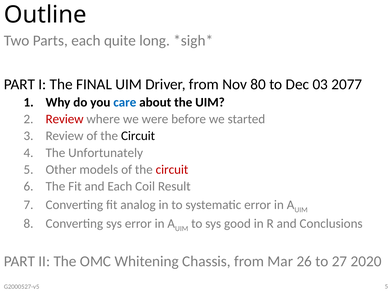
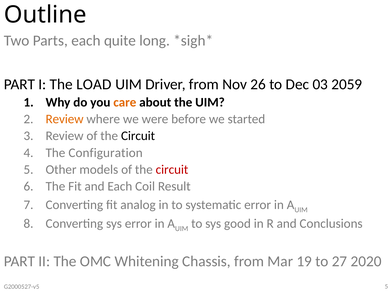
FINAL: FINAL -> LOAD (94, 84)
80: 80 -> 26 (258, 84)
2077: 2077 -> 2059 (347, 84)
care colour: blue -> orange (125, 102)
Review colour: red -> orange (65, 119)
Unfortunately: Unfortunately -> Configuration (106, 153)
26: 26 -> 19 (304, 261)
